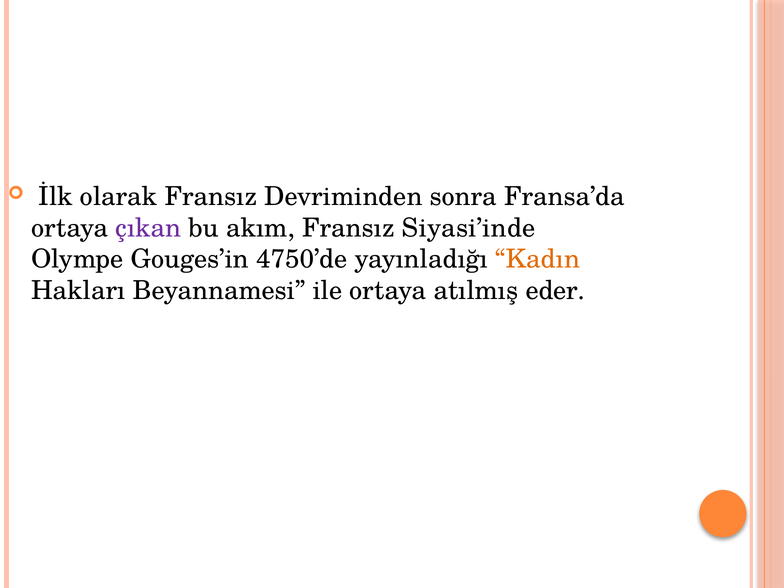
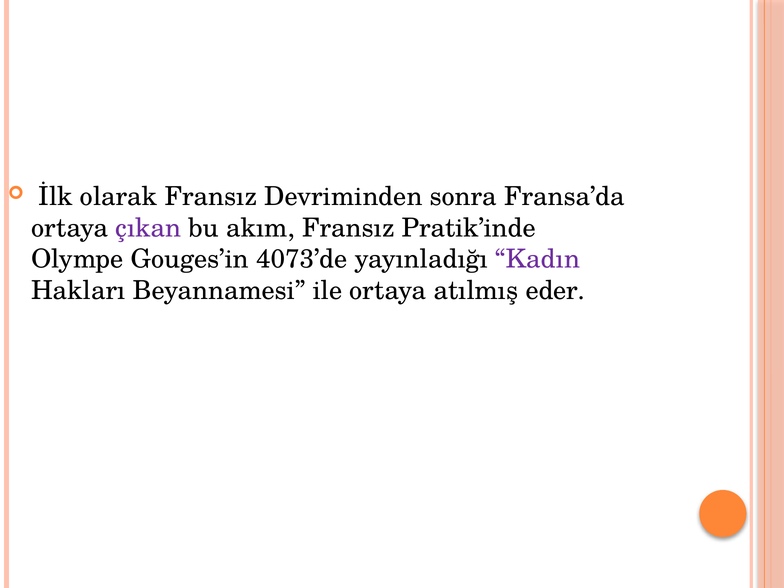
Siyasi’inde: Siyasi’inde -> Pratik’inde (469, 228)
4750’de: 4750’de -> 4073’de (302, 259)
Kadın colour: orange -> purple (538, 259)
